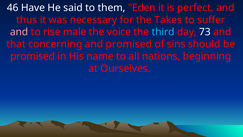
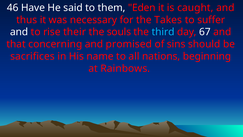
perfect: perfect -> caught (195, 8)
and colour: pink -> white (19, 32)
male: male -> their (75, 32)
voice: voice -> souls (119, 32)
73: 73 -> 67 (205, 32)
promised: promised -> sacrifices (32, 56)
Ourselves: Ourselves -> Rainbows (125, 68)
